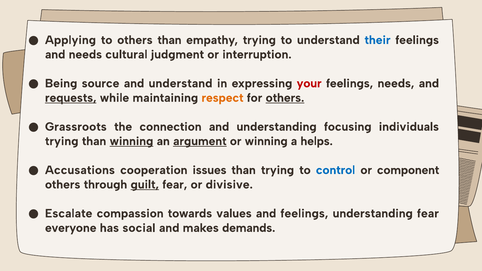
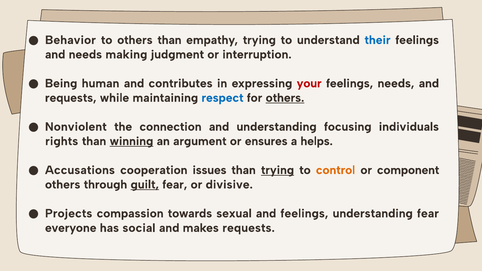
Applying: Applying -> Behavior (70, 40)
cultural: cultural -> making (126, 54)
source: source -> human (101, 83)
and understand: understand -> contributes (181, 83)
requests underline: present -> none (71, 98)
respect colour: orange -> blue (222, 98)
Grassroots: Grassroots -> Nonviolent (76, 127)
trying: trying -> rights (62, 141)
argument underline: present -> none (200, 141)
or winning: winning -> ensures (266, 141)
trying underline: none -> present (278, 170)
control colour: blue -> orange (336, 170)
Escalate: Escalate -> Projects (69, 214)
values: values -> sexual (234, 214)
makes demands: demands -> requests (249, 228)
